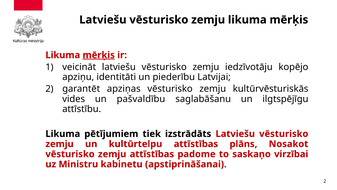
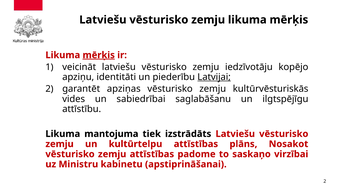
Latvijai underline: none -> present (214, 77)
pašvaldību: pašvaldību -> sabiedrībai (141, 99)
pētījumiem: pētījumiem -> mantojuma (111, 134)
